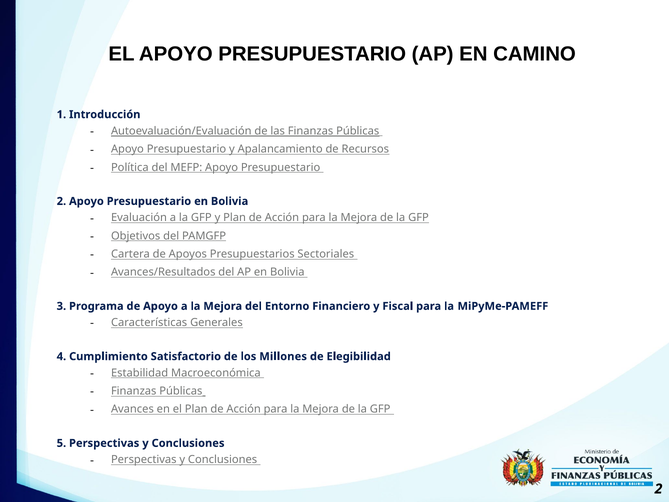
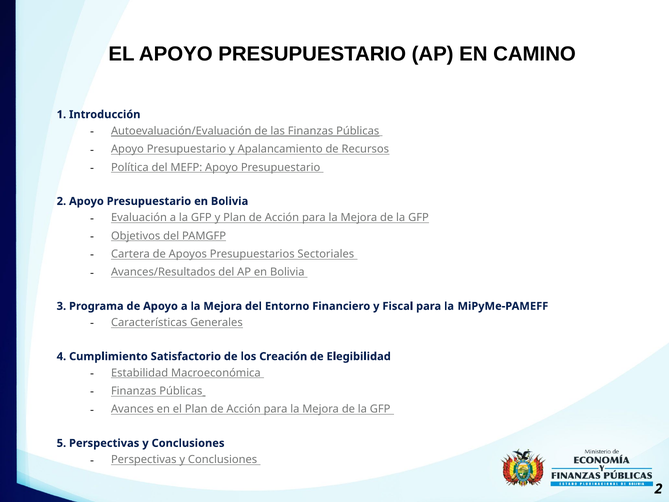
Millones: Millones -> Creación (283, 356)
